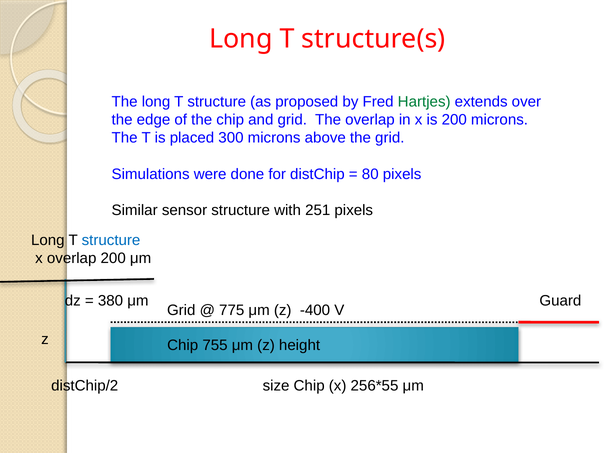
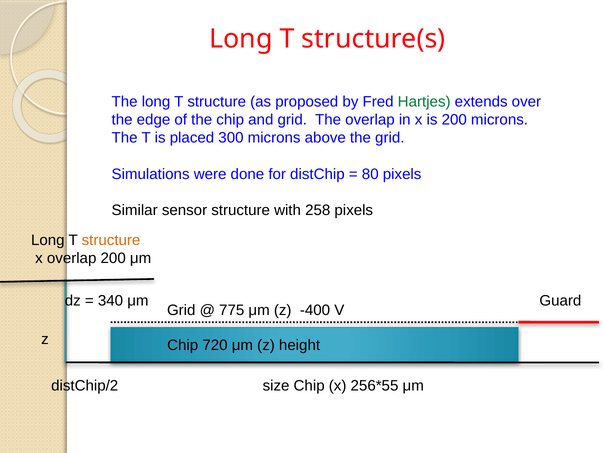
251: 251 -> 258 (318, 210)
structure colour: blue -> orange (111, 240)
380: 380 -> 340 (110, 301)
755: 755 -> 720 (215, 345)
